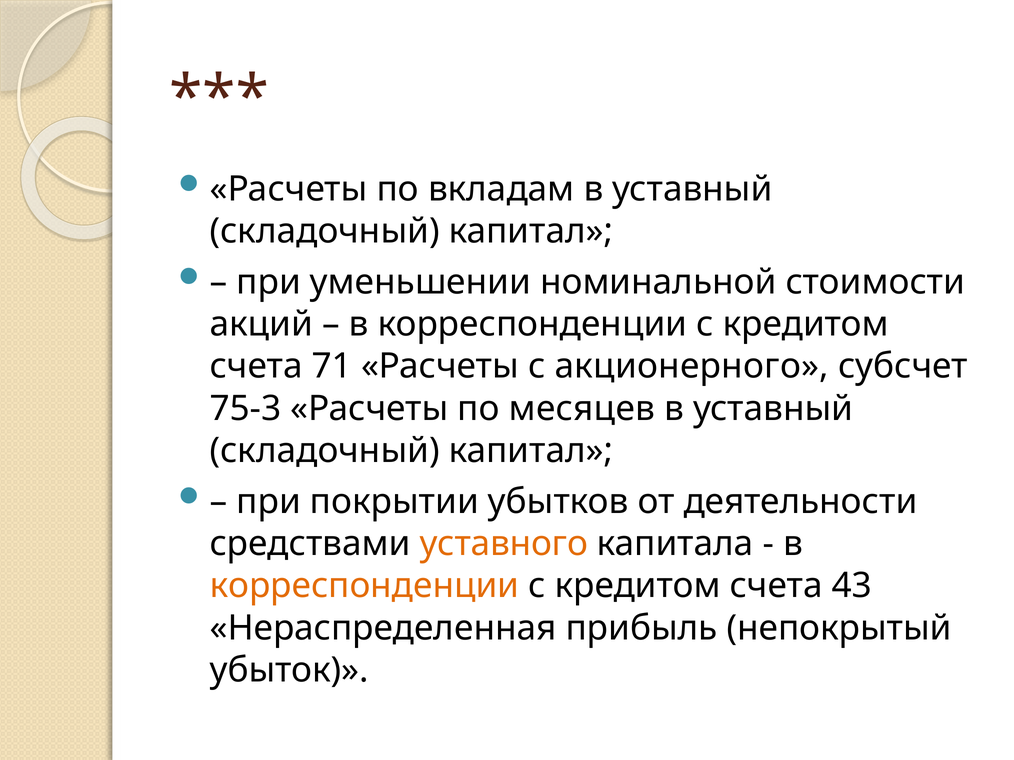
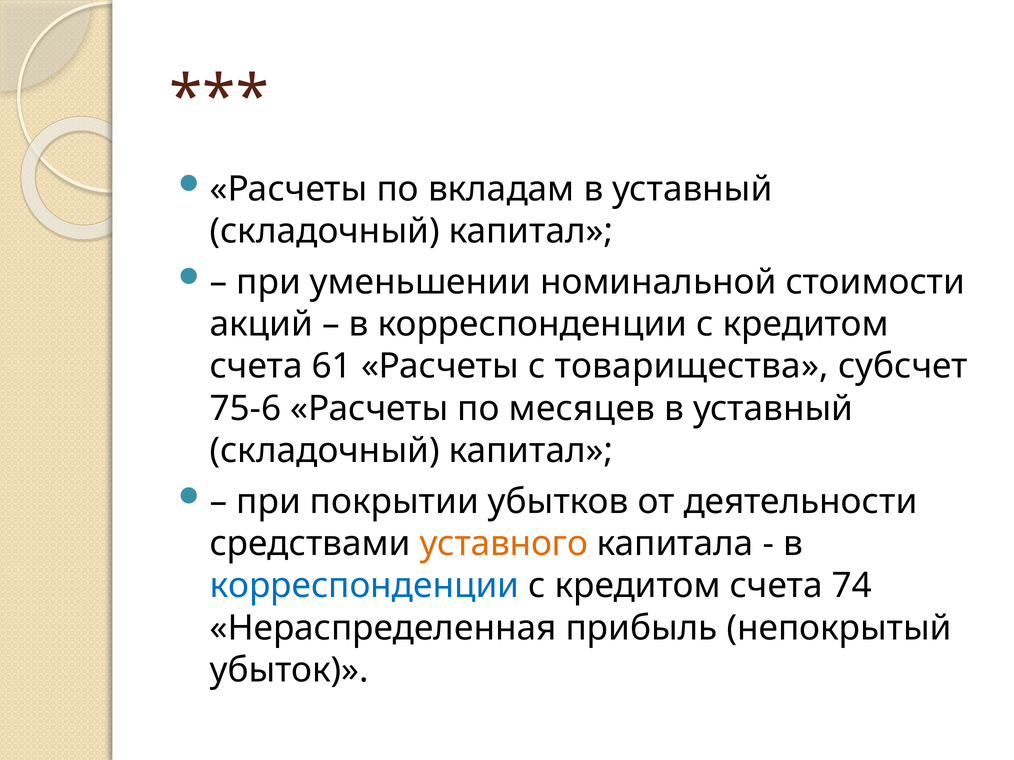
71: 71 -> 61 (332, 367)
акционерного: акционерного -> товарищества (692, 367)
75-3: 75-3 -> 75-6 (246, 409)
корреспонденции colour: orange -> blue (364, 586)
43: 43 -> 74 (852, 586)
